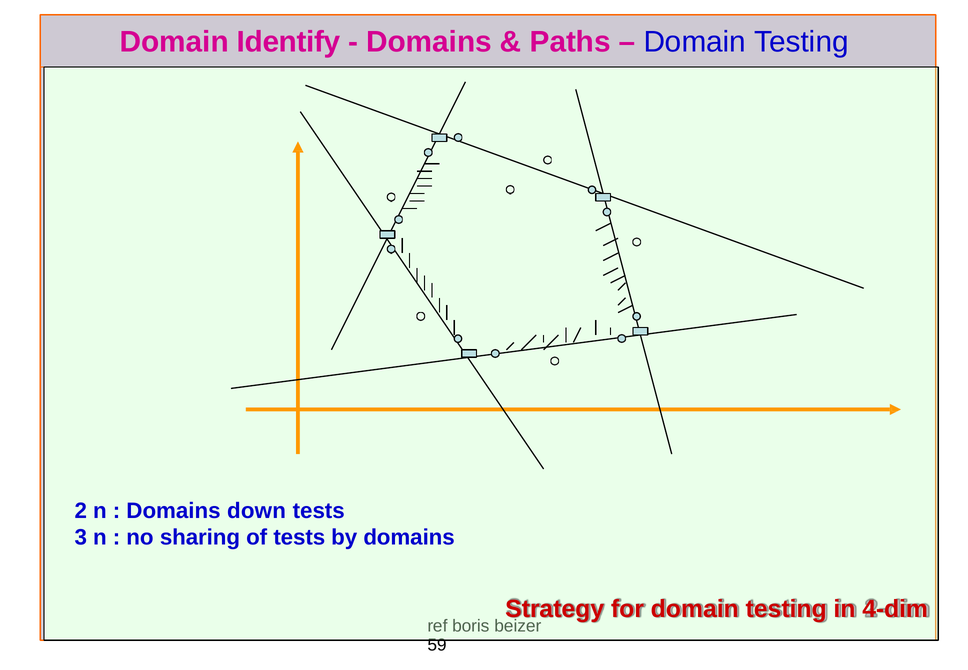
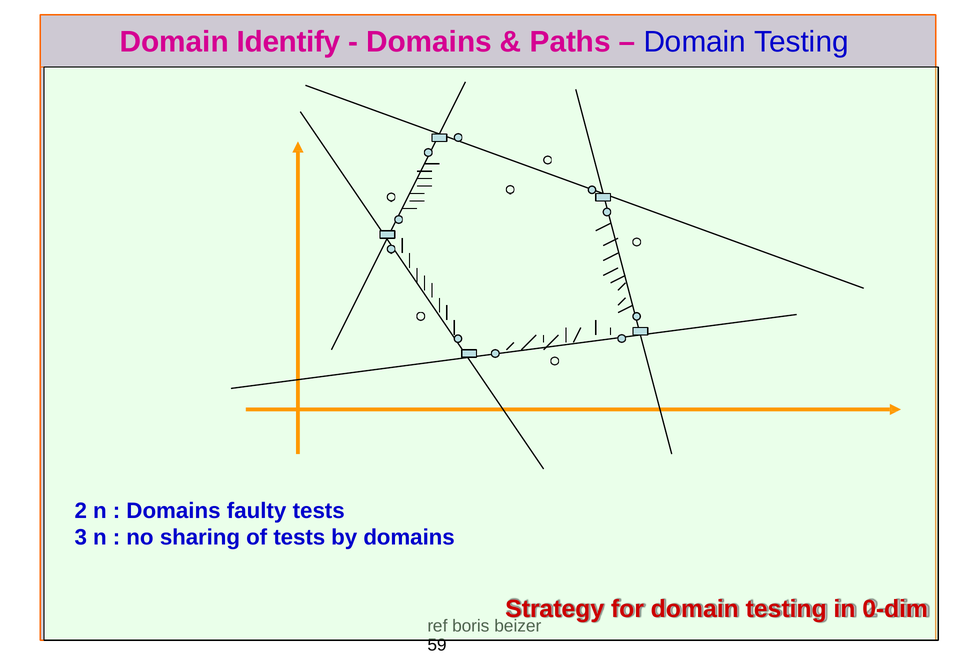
down: down -> faulty (257, 511)
4-dim: 4-dim -> 0-dim (895, 609)
